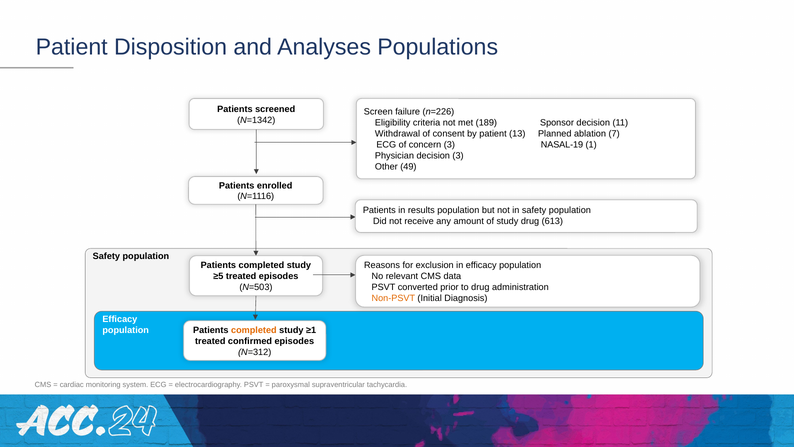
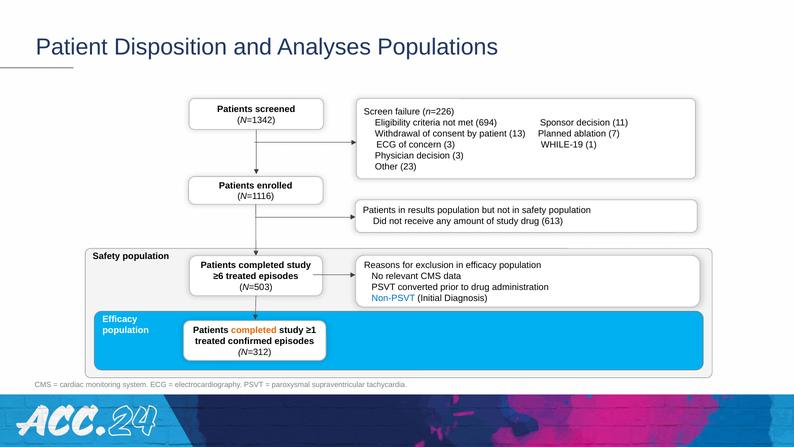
189: 189 -> 694 (486, 123)
NASAL-19: NASAL-19 -> WHILE-19 (562, 145)
49: 49 -> 23 (408, 166)
≥5: ≥5 -> ≥6 (218, 276)
Non-PSVT colour: orange -> blue (393, 298)
